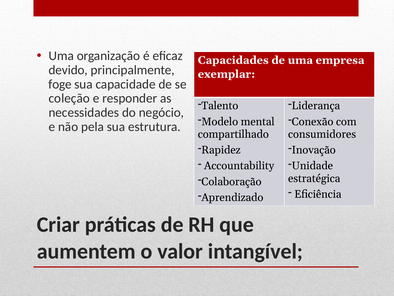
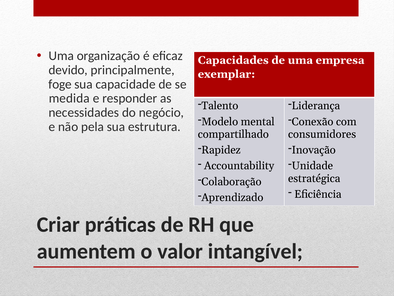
coleção: coleção -> medida (69, 98)
